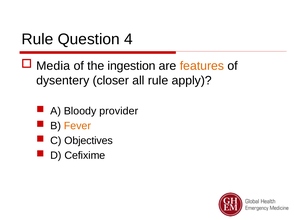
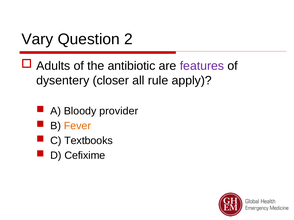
Rule: Rule -> Vary (37, 39)
4: 4 -> 2 (128, 39)
Media: Media -> Adults (53, 66)
ingestion: ingestion -> antibiotic (131, 66)
features colour: orange -> purple (202, 66)
Objectives: Objectives -> Textbooks (89, 141)
